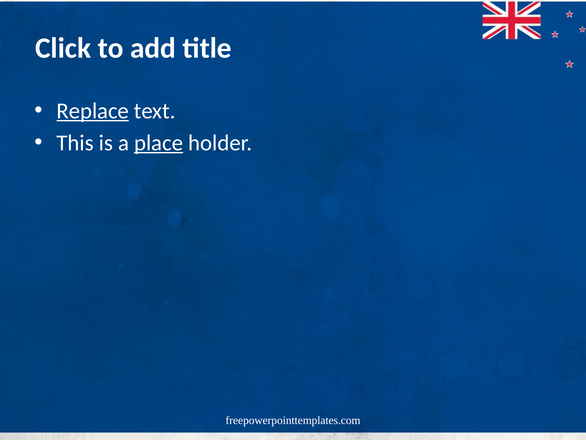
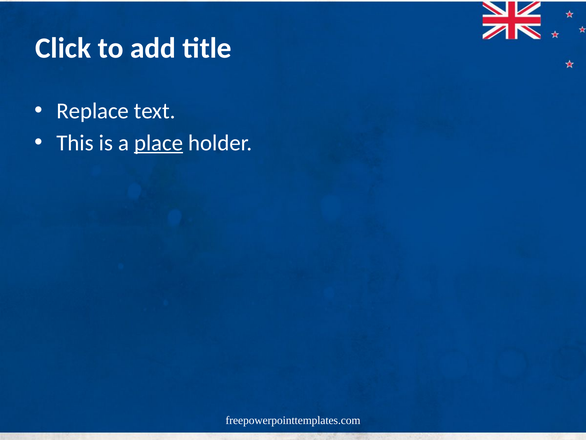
Replace underline: present -> none (93, 111)
